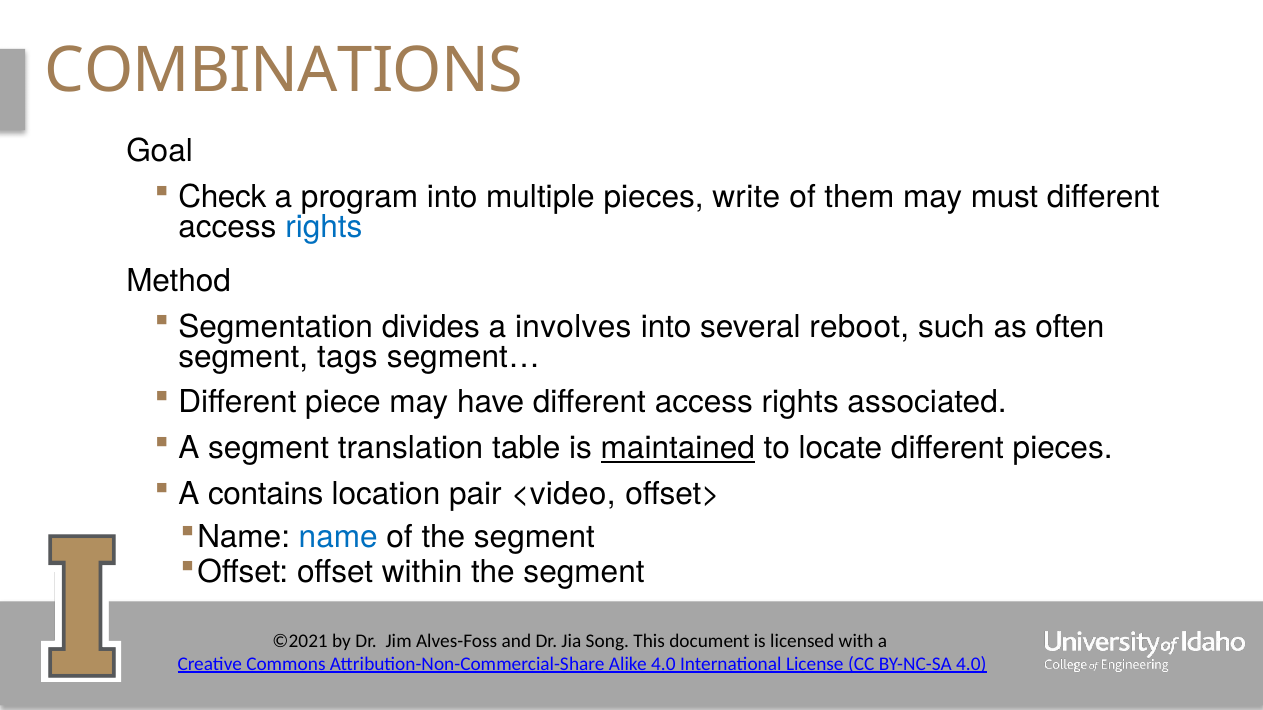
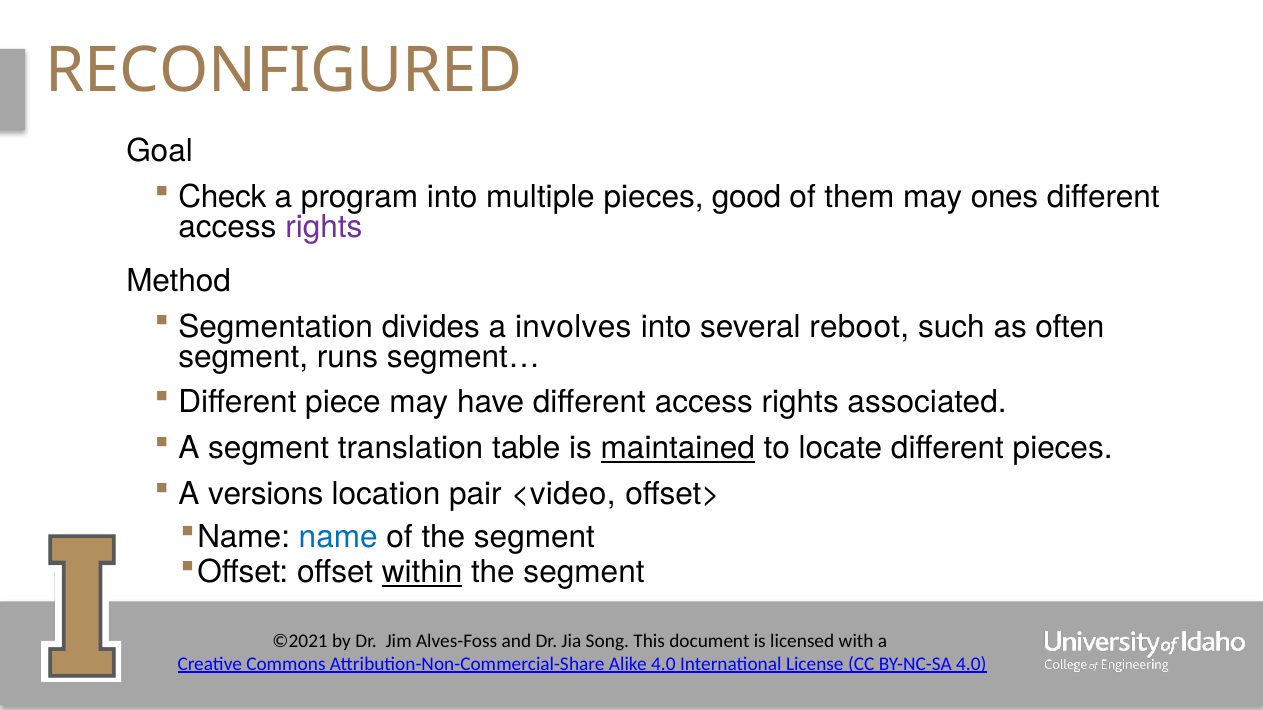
COMBINATIONS: COMBINATIONS -> RECONFIGURED (284, 71)
write: write -> good (747, 197)
must: must -> ones (1005, 197)
rights colour: blue -> purple (324, 227)
tags: tags -> runs (348, 357)
contains: contains -> versions (266, 494)
within underline: none -> present (422, 573)
